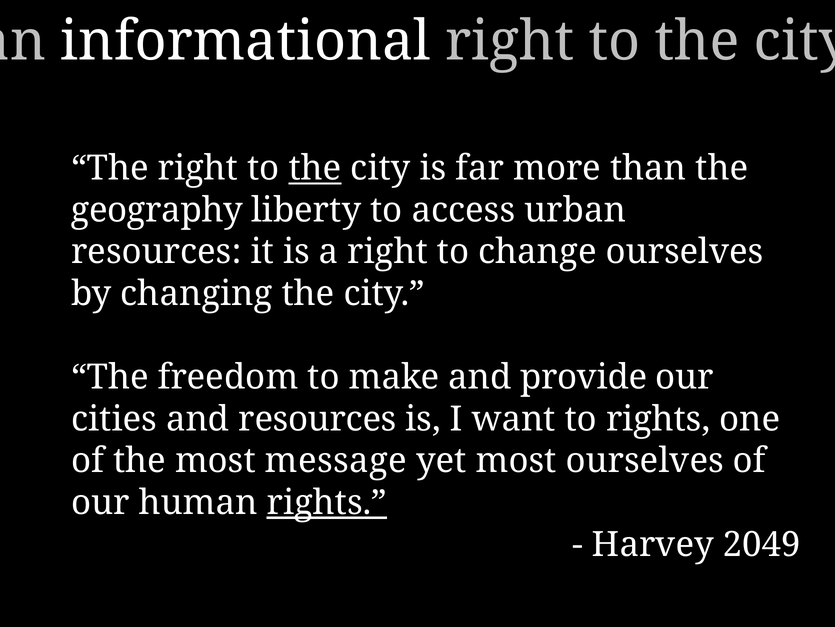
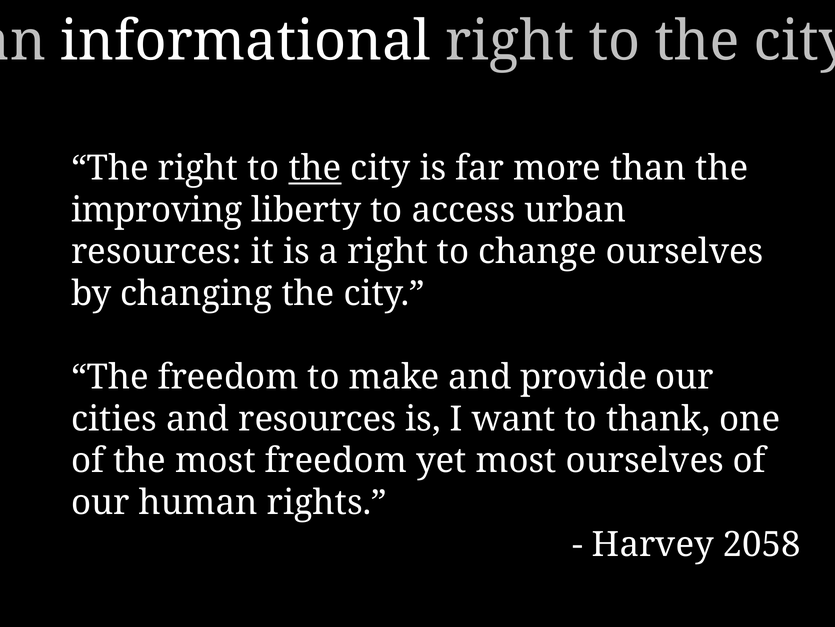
geography: geography -> improving (157, 210)
to rights: rights -> thank (658, 419)
most message: message -> freedom (336, 460)
rights underline: present -> none (327, 502)
2049: 2049 -> 2058 (762, 544)
